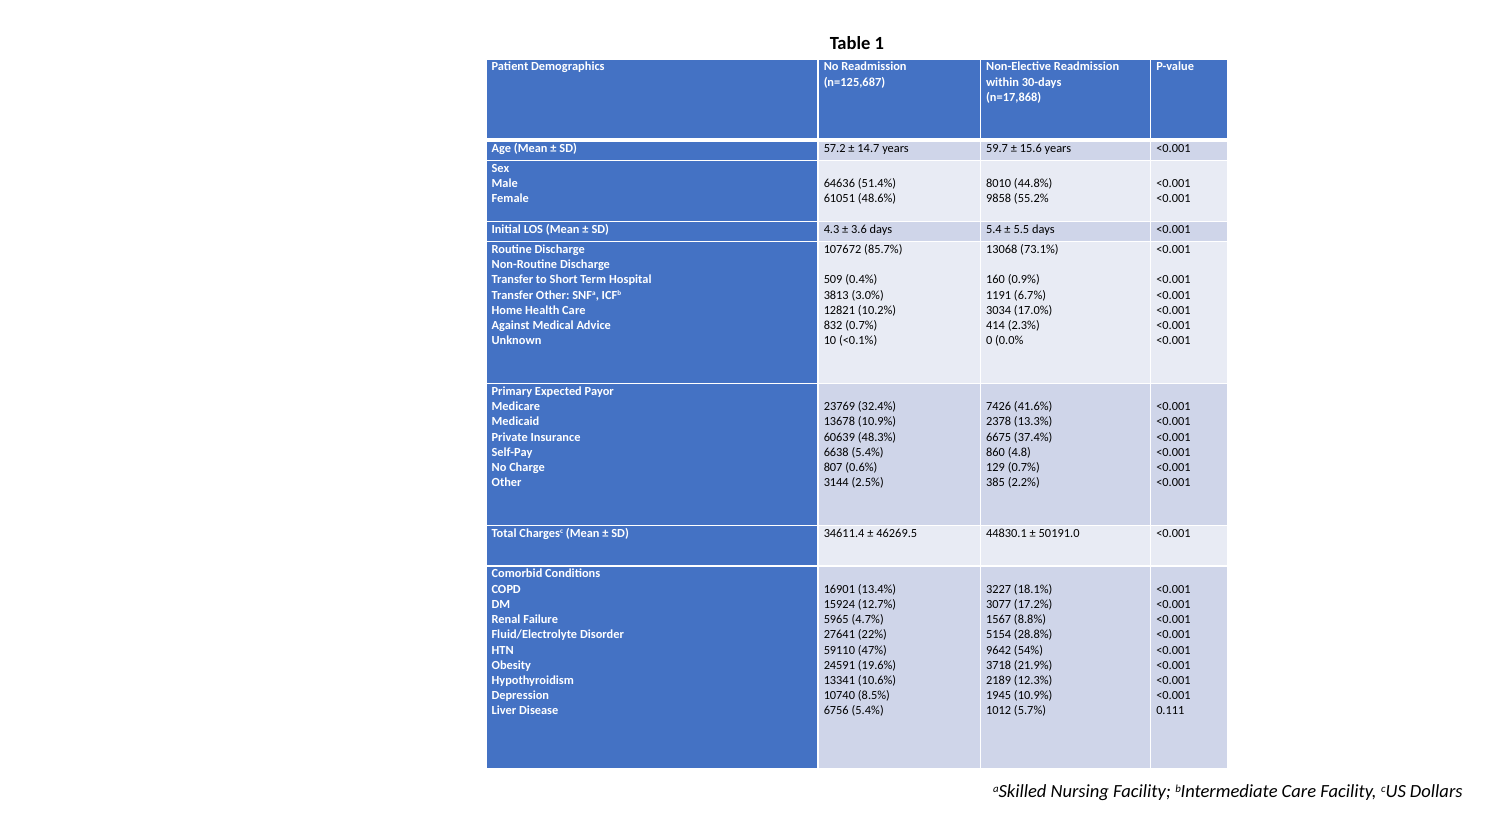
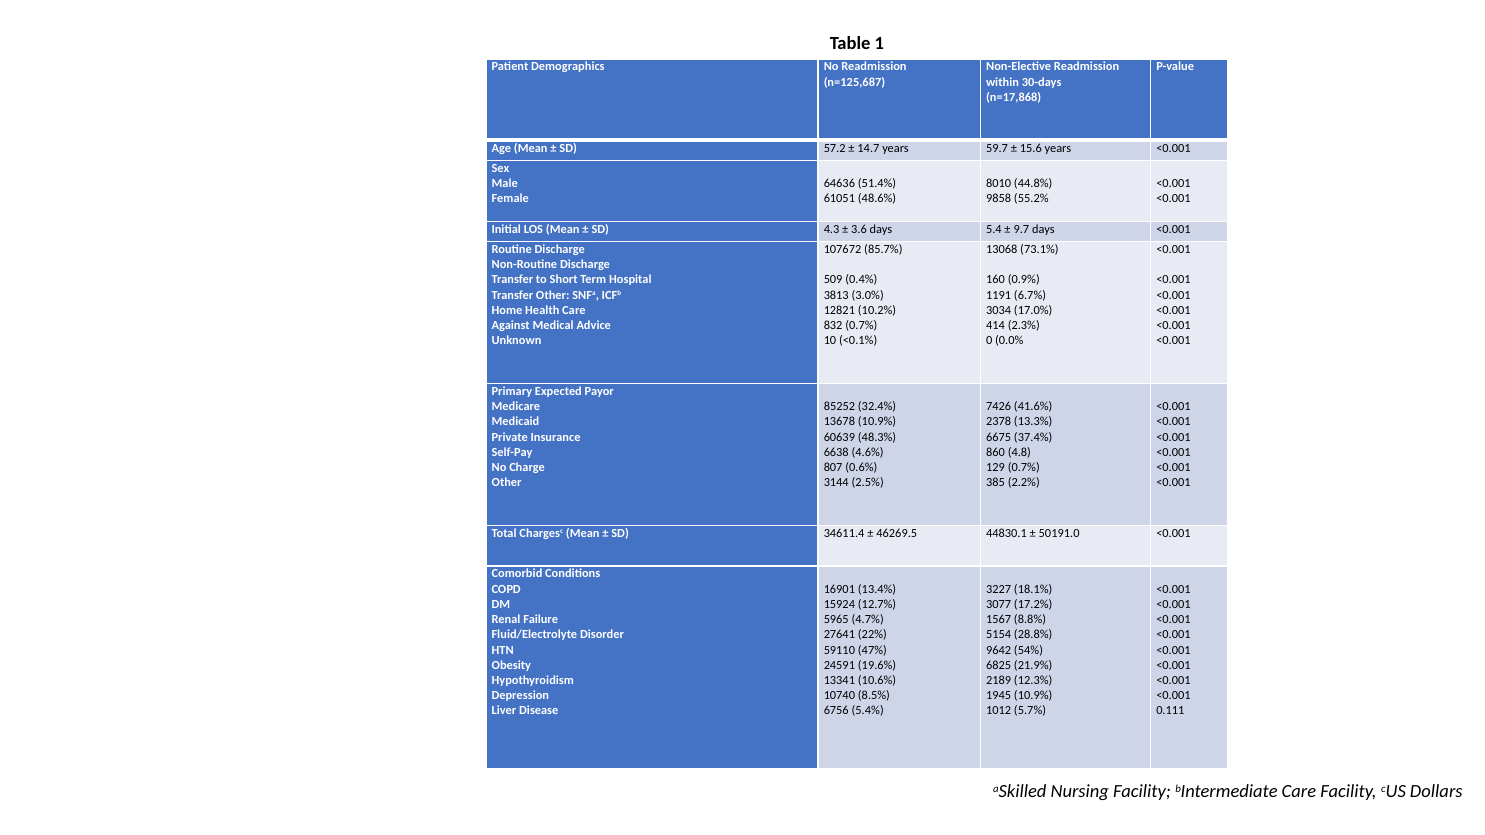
5.5: 5.5 -> 9.7 (1021, 229)
23769: 23769 -> 85252 (839, 407)
6638 5.4%: 5.4% -> 4.6% (868, 452)
3718: 3718 -> 6825 (999, 665)
